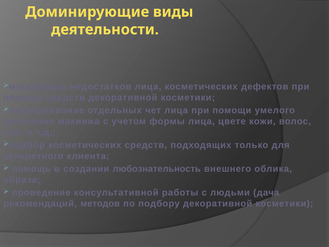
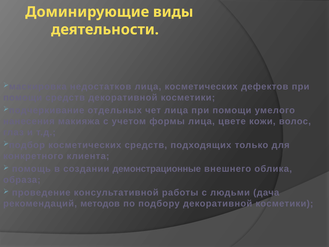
любознательность: любознательность -> демонстрационные (157, 169)
